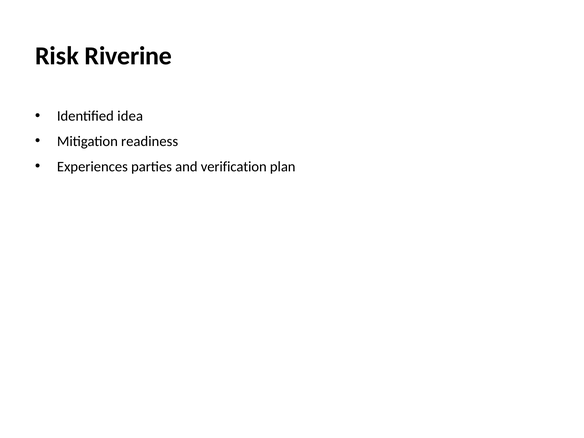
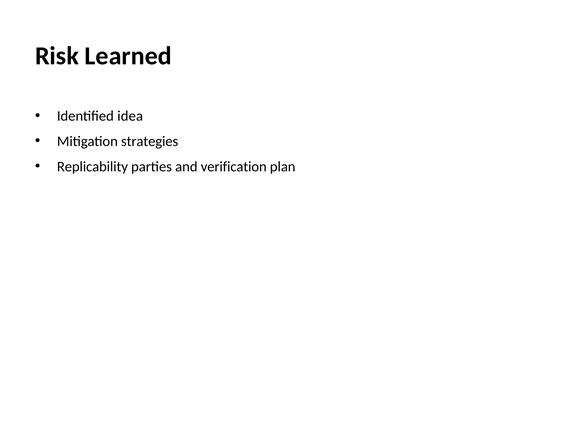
Riverine: Riverine -> Learned (128, 56)
readiness: readiness -> strategies (150, 141)
Experiences: Experiences -> Replicability (92, 167)
